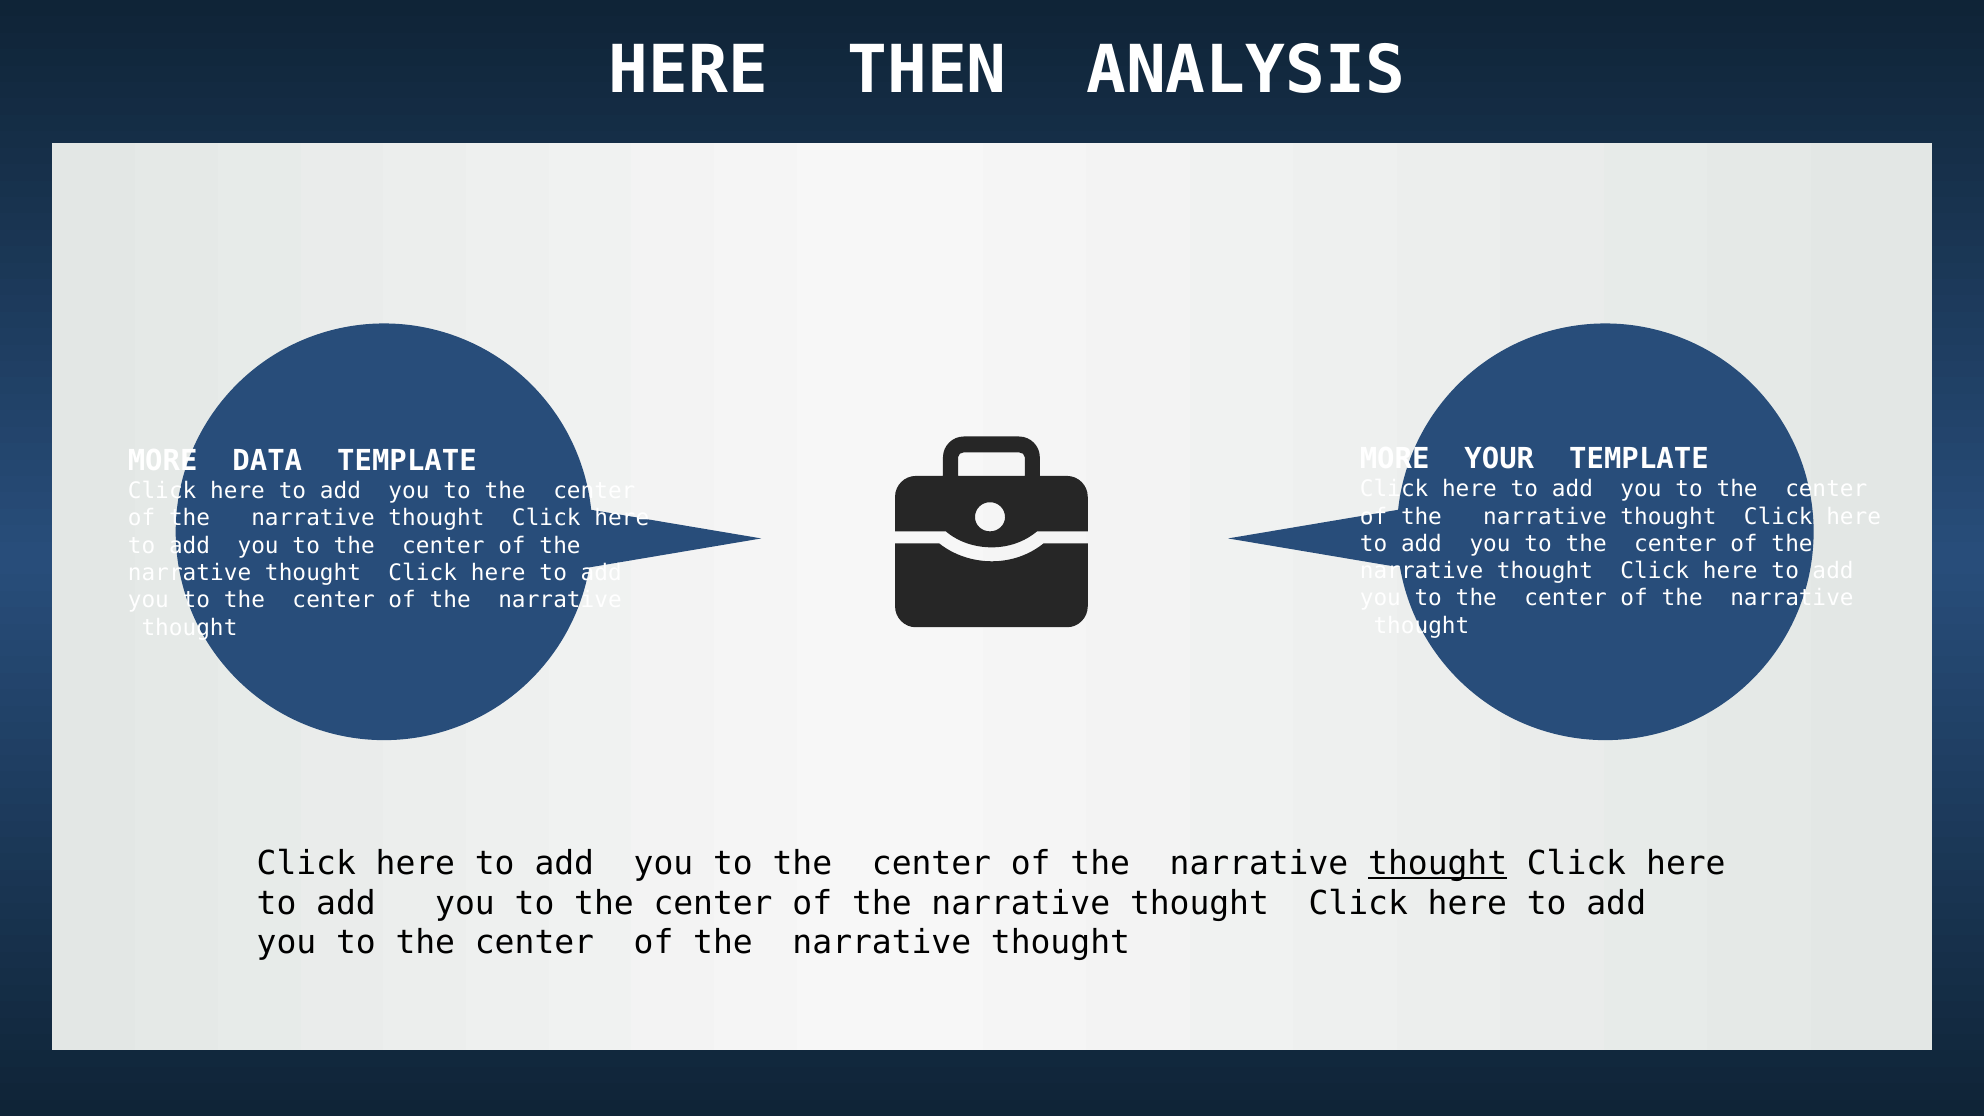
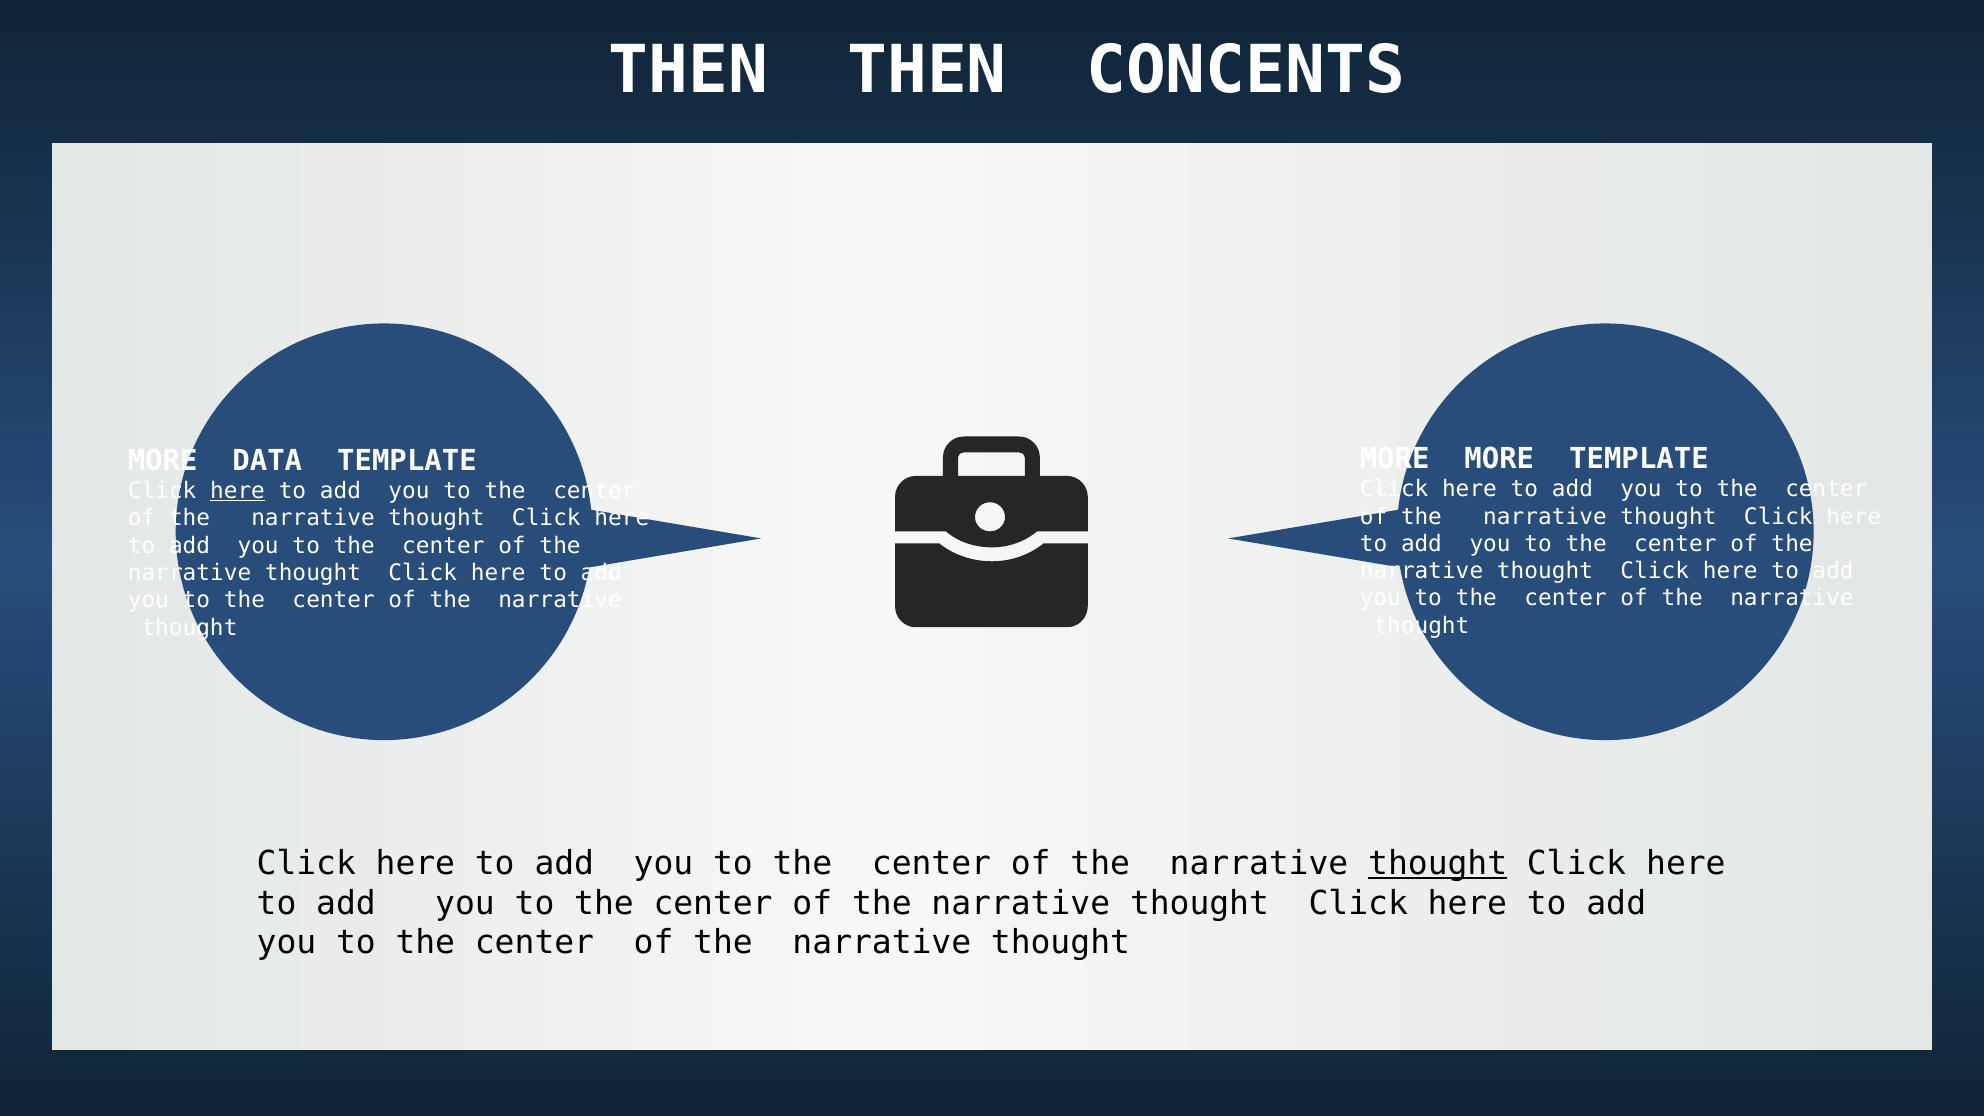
HERE: HERE -> THEN (688, 70)
ANALYSIS: ANALYSIS -> CONCENTS (1246, 70)
MORE YOUR: YOUR -> MORE (1499, 459)
here underline: none -> present (238, 491)
